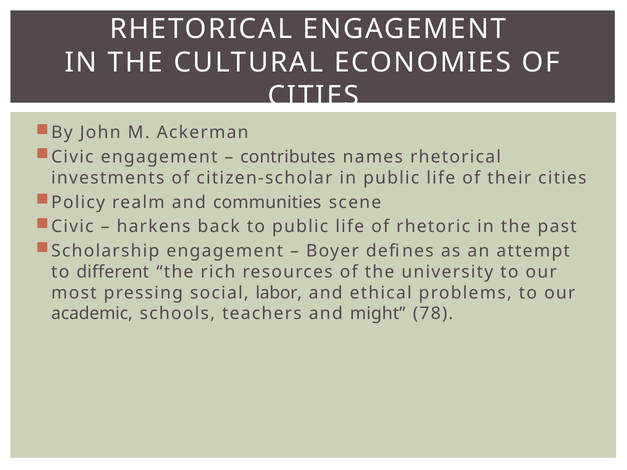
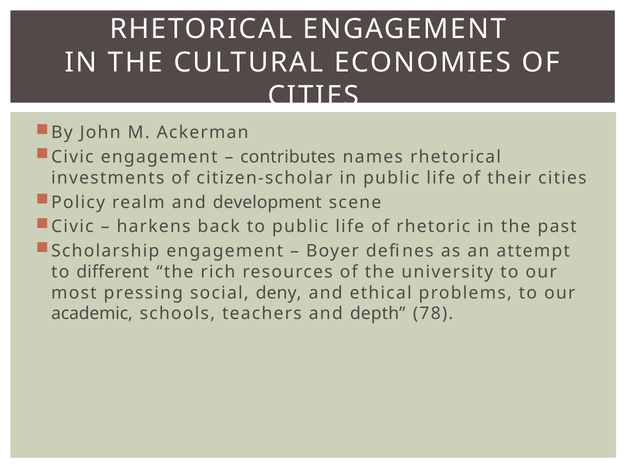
communities: communities -> development (267, 202)
labor: labor -> deny (279, 293)
might: might -> depth (378, 314)
